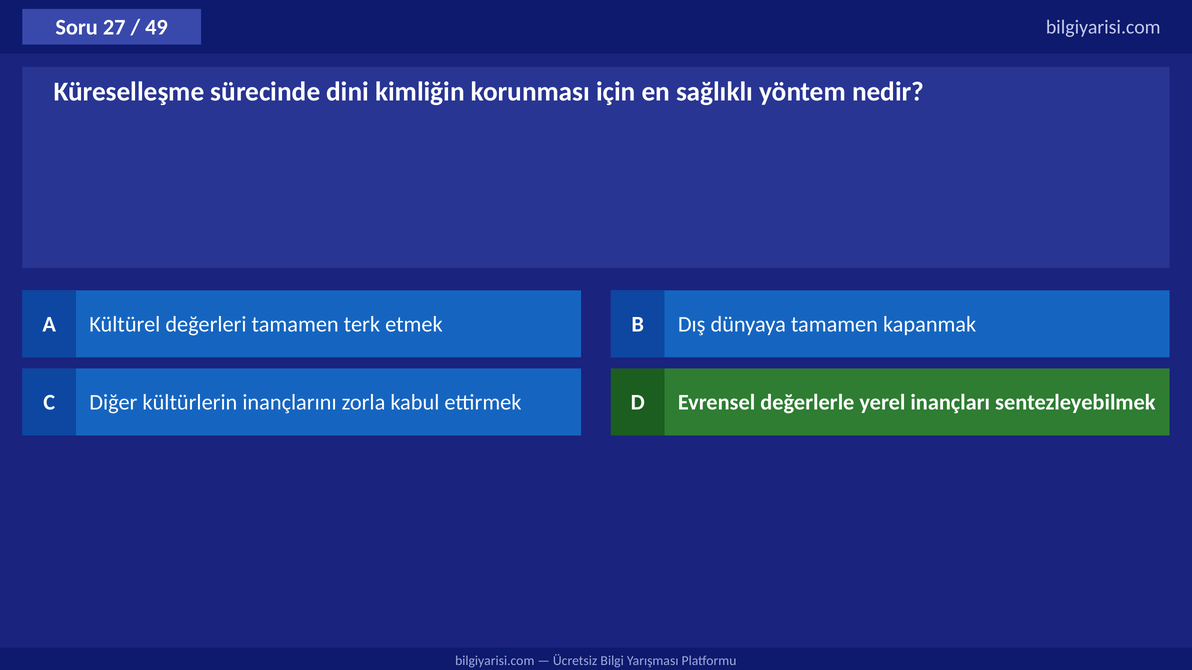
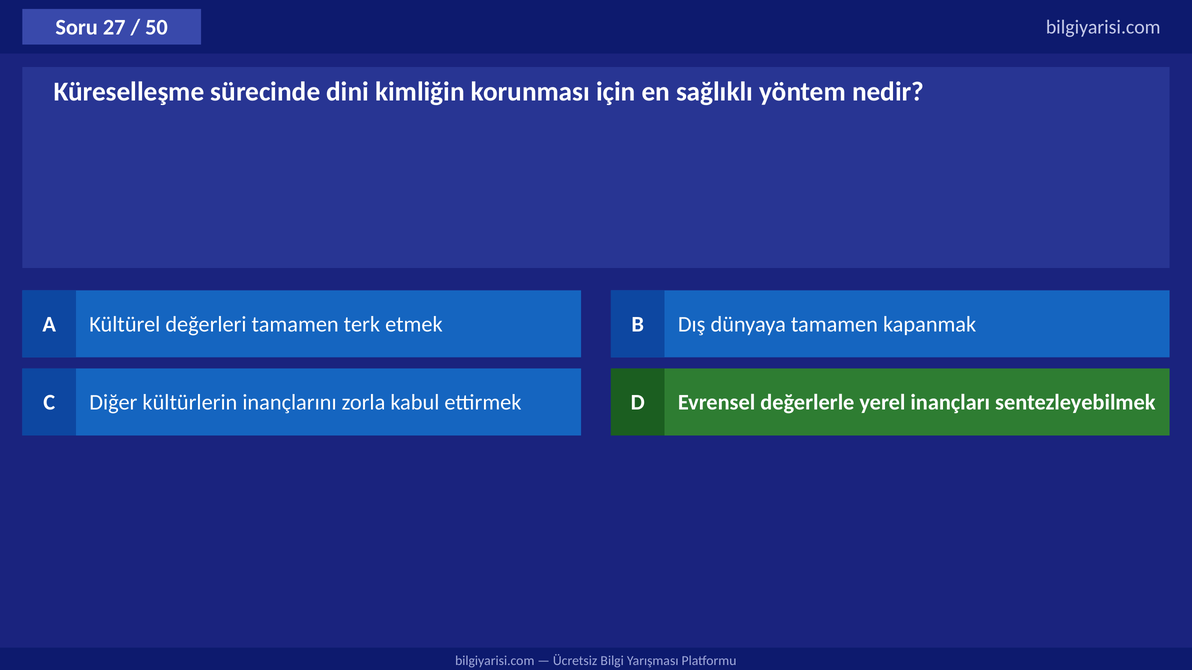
49: 49 -> 50 (156, 27)
